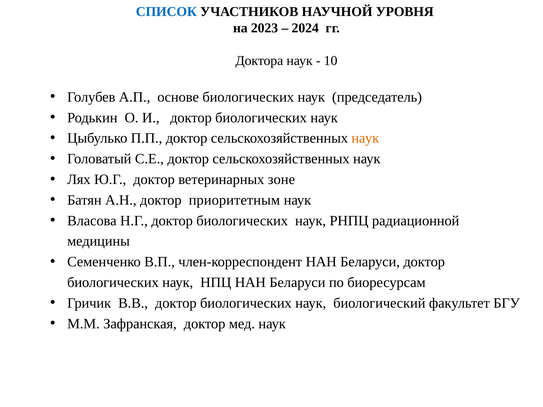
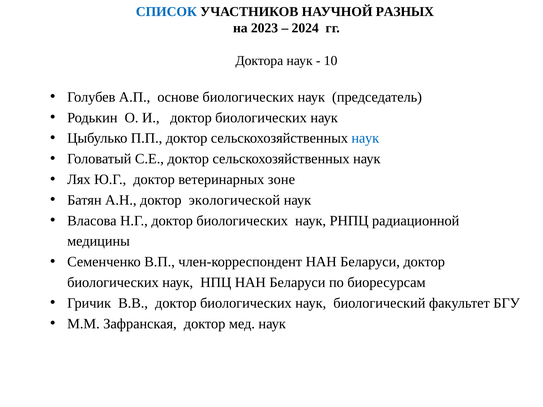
УРОВНЯ: УРОВНЯ -> РАЗНЫХ (405, 12)
наук colour: orange -> blue (365, 138)
приоритетным: приоритетным -> экологической (234, 200)
